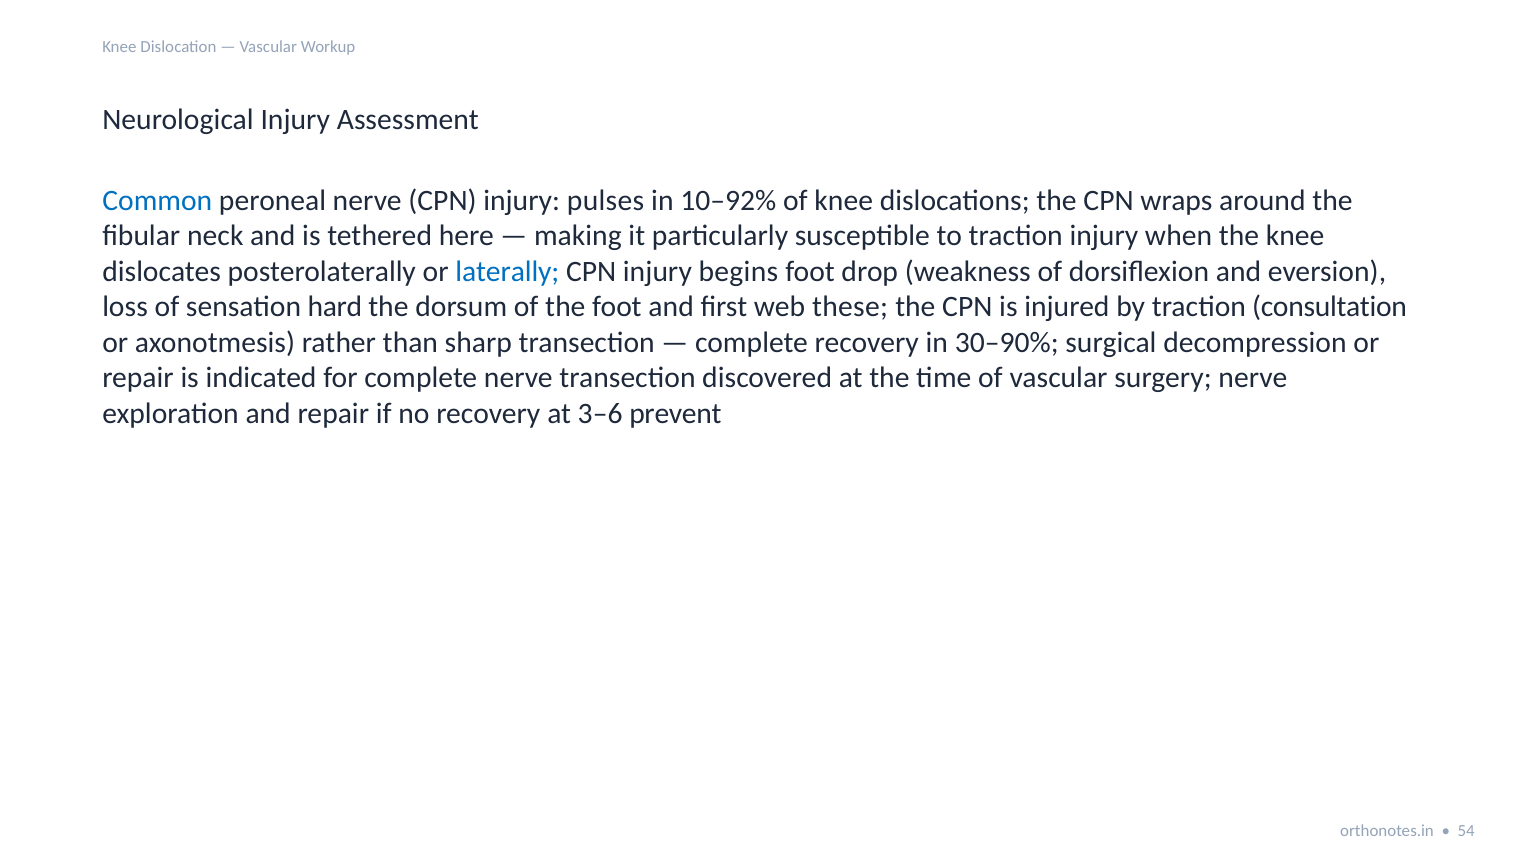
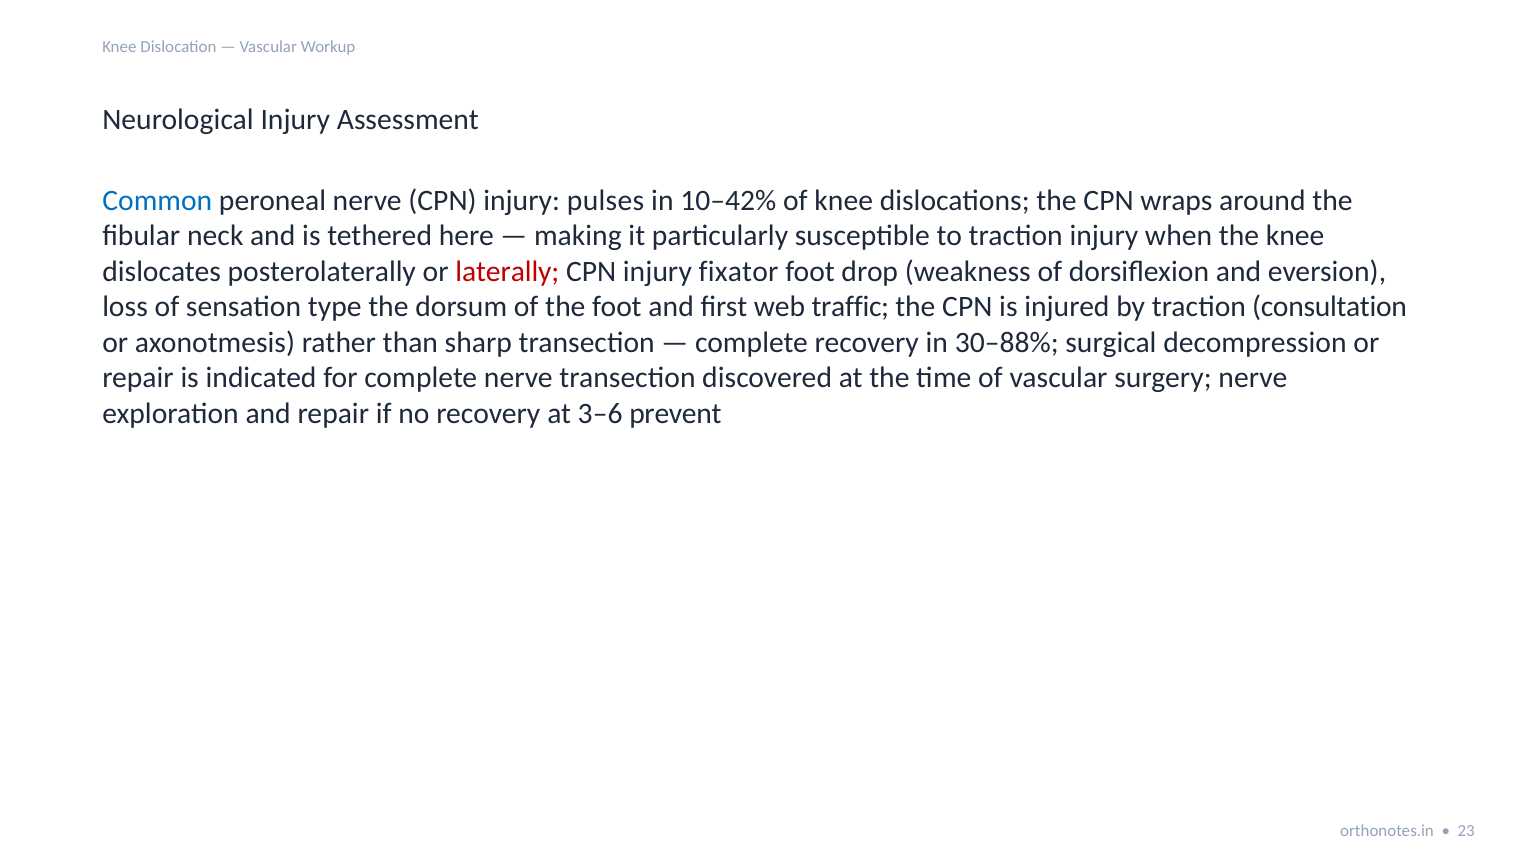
10–92%: 10–92% -> 10–42% (728, 201)
laterally colour: blue -> red (507, 272)
begins: begins -> fixator (738, 272)
hard: hard -> type (335, 307)
these: these -> traffic (850, 307)
30–90%: 30–90% -> 30–88% (1007, 343)
54: 54 -> 23 (1466, 831)
